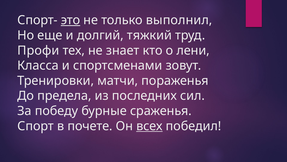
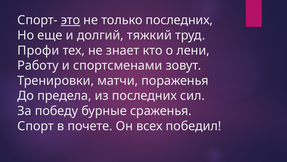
только выполнил: выполнил -> последних (179, 20)
Класса: Класса -> Работу (38, 65)
всех underline: present -> none (149, 126)
